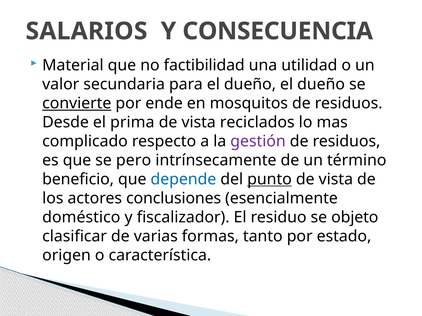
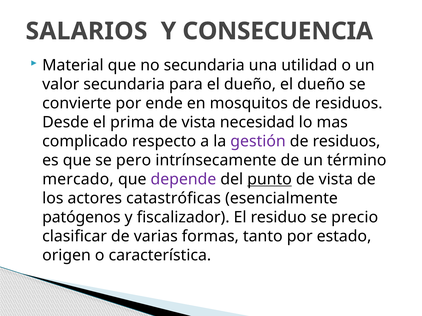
no factibilidad: factibilidad -> secundaria (204, 65)
convierte underline: present -> none (77, 103)
reciclados: reciclados -> necesidad (257, 122)
beneficio: beneficio -> mercado (78, 180)
depende colour: blue -> purple (183, 180)
conclusiones: conclusiones -> catastróficas (174, 199)
doméstico: doméstico -> patógenos (81, 218)
objeto: objeto -> precio (355, 218)
